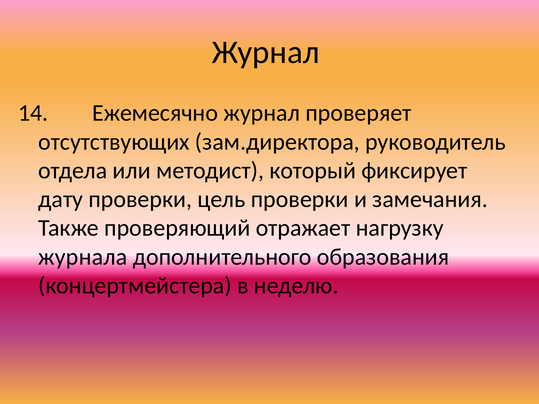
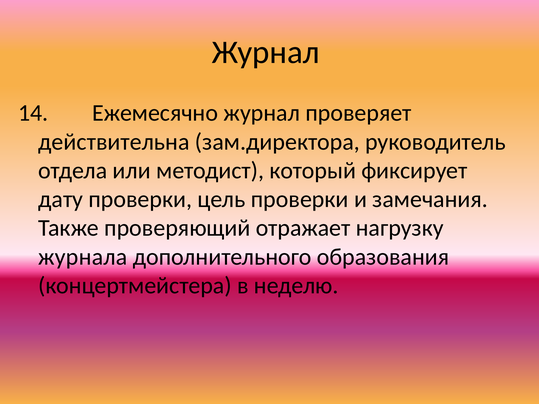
отсутствующих: отсутствующих -> действительна (114, 142)
